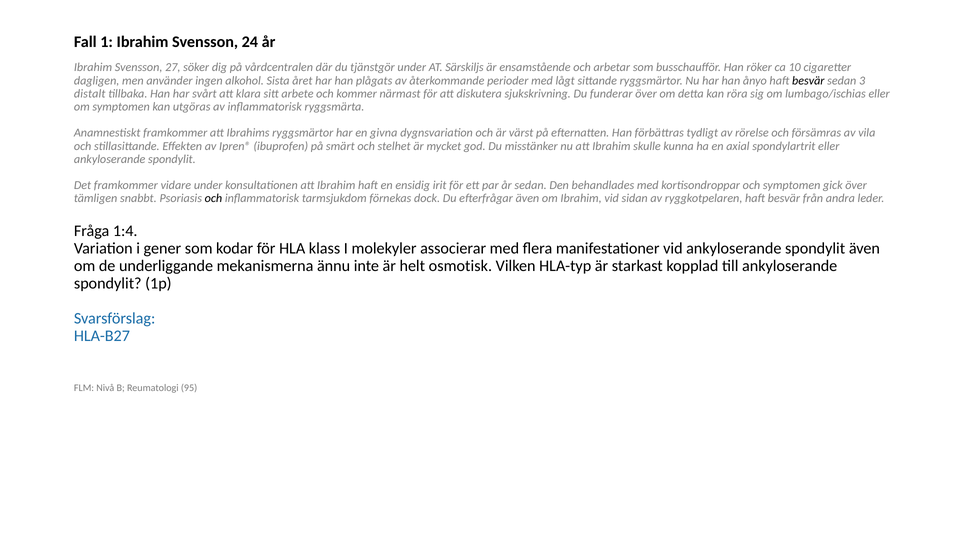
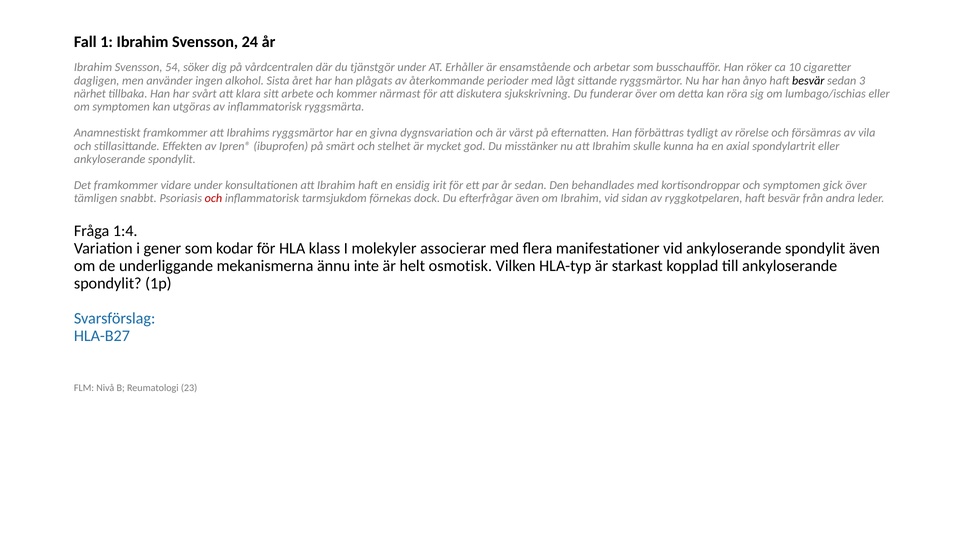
27: 27 -> 54 (173, 67)
Särskiljs: Särskiljs -> Erhåller (464, 67)
distalt: distalt -> närhet (90, 94)
och colour: black -> red (213, 198)
95: 95 -> 23 (189, 387)
